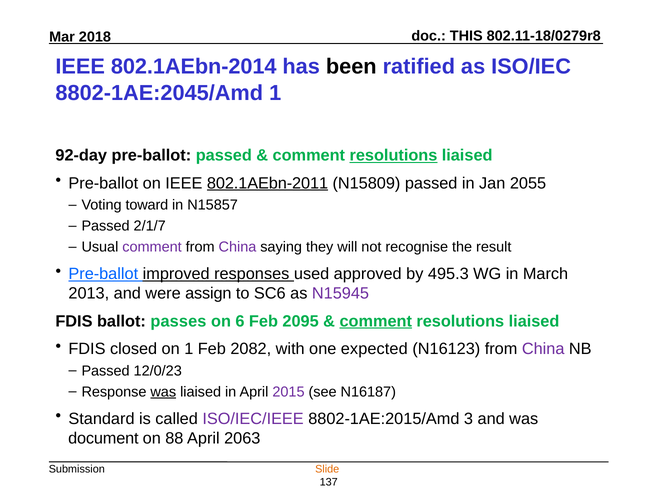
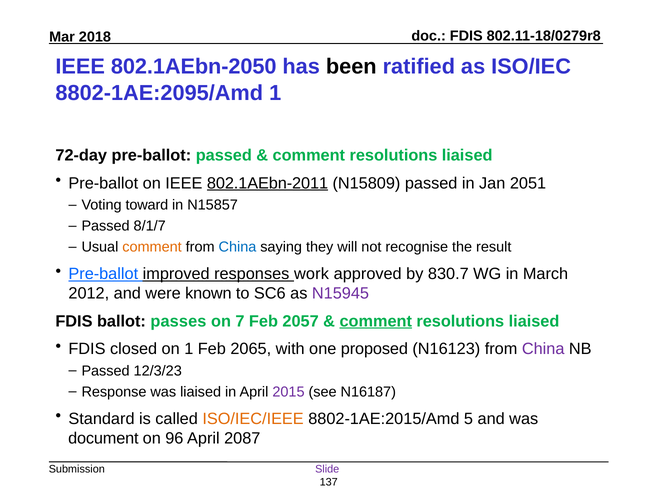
THIS: THIS -> FDIS (466, 36)
802.1AEbn-2014: 802.1AEbn-2014 -> 802.1AEbn-2050 (194, 67)
8802-1AE:2045/Amd: 8802-1AE:2045/Amd -> 8802-1AE:2095/Amd (159, 93)
92-day: 92-day -> 72-day (81, 155)
resolutions underline: present -> none (393, 155)
2055: 2055 -> 2051 (528, 183)
2/1/7: 2/1/7 -> 8/1/7 (150, 226)
comment colour: purple -> orange (152, 247)
China colour: purple -> blue (237, 247)
used: used -> work (312, 274)
495.3: 495.3 -> 830.7 (448, 274)
2013: 2013 -> 2012 (89, 293)
assign: assign -> known (208, 293)
6: 6 -> 7 (240, 321)
2095: 2095 -> 2057 (301, 321)
2082: 2082 -> 2065 (251, 349)
expected: expected -> proposed (374, 349)
12/0/23: 12/0/23 -> 12/3/23 (158, 371)
was underline: present -> none (163, 392)
ISO/IEC/IEEE colour: purple -> orange (253, 419)
3: 3 -> 5 (468, 419)
88: 88 -> 96 (174, 438)
2063: 2063 -> 2087 (242, 438)
Slide colour: orange -> purple (327, 469)
